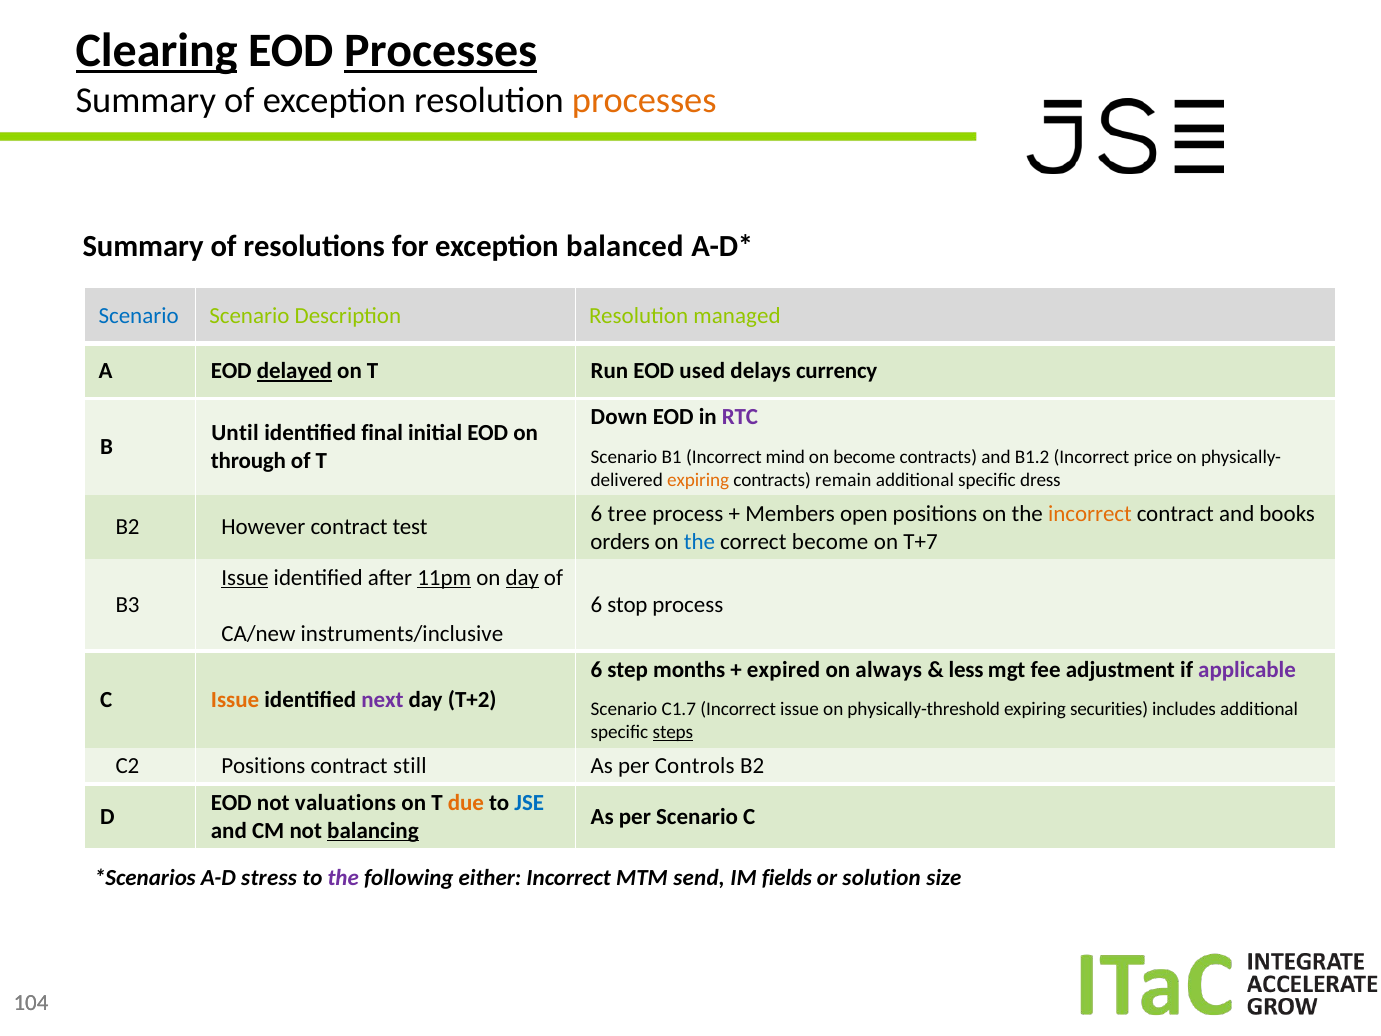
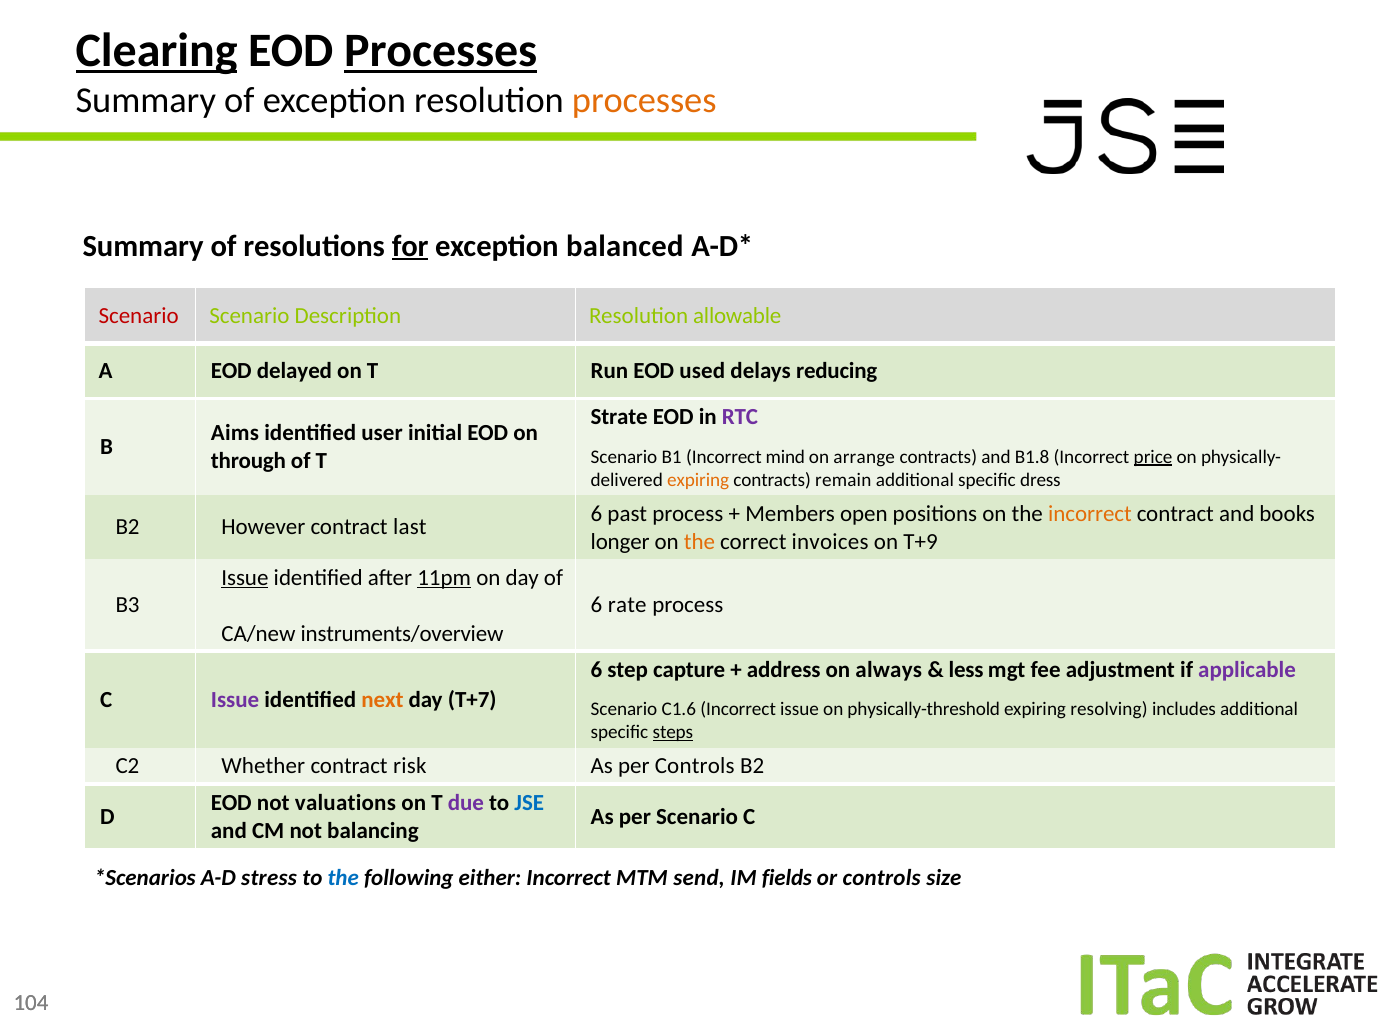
for underline: none -> present (410, 246)
Scenario colour: blue -> red (139, 316)
managed: managed -> allowable (737, 316)
delayed underline: present -> none (294, 371)
currency: currency -> reducing (837, 371)
Down: Down -> Strate (619, 417)
Until: Until -> Aims (235, 433)
final: final -> user (382, 433)
on become: become -> arrange (864, 457)
B1.2: B1.2 -> B1.8 (1032, 457)
price underline: none -> present (1153, 457)
tree: tree -> past (627, 513)
test: test -> last (410, 527)
orders: orders -> longer (620, 542)
the colour: blue -> orange (700, 542)
correct become: become -> invoices (830, 542)
T+7: T+7 -> T+9 (921, 542)
day underline: present -> none (522, 578)
stop: stop -> rate (627, 605)
instruments/inclusive: instruments/inclusive -> instruments/overview (402, 634)
months: months -> capture (689, 670)
expired: expired -> address (784, 670)
Issue colour: orange -> purple (235, 699)
next colour: purple -> orange (382, 699)
T+2: T+2 -> T+7 (472, 699)
C1.7: C1.7 -> C1.6 (679, 709)
securities: securities -> resolving (1109, 709)
C2 Positions: Positions -> Whether (263, 766)
still: still -> risk (410, 766)
due colour: orange -> purple (466, 803)
balancing underline: present -> none (373, 831)
the colour: purple -> blue (343, 878)
or solution: solution -> controls (882, 878)
